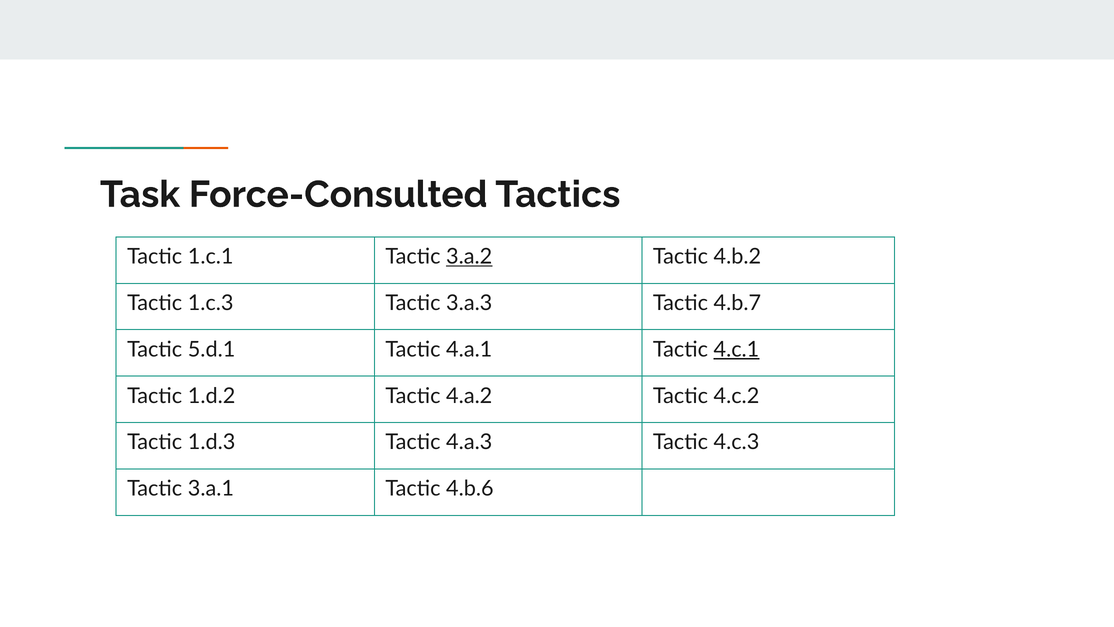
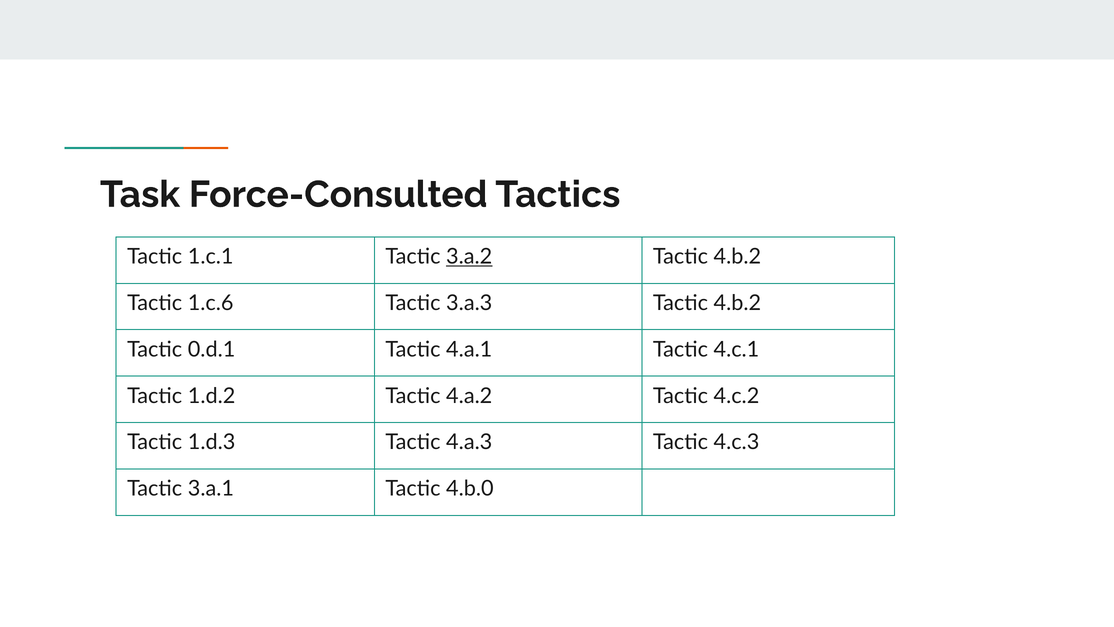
1.c.3: 1.c.3 -> 1.c.6 (211, 303)
3.a.3 Tactic 4.b.7: 4.b.7 -> 4.b.2 (737, 303)
5.d.1: 5.d.1 -> 0.d.1 (212, 349)
4.c.1 underline: present -> none (736, 349)
4.b.6: 4.b.6 -> 4.b.0 (470, 488)
